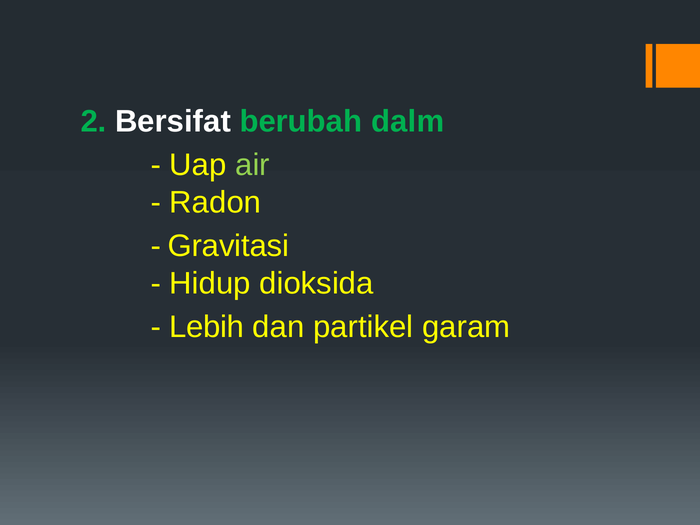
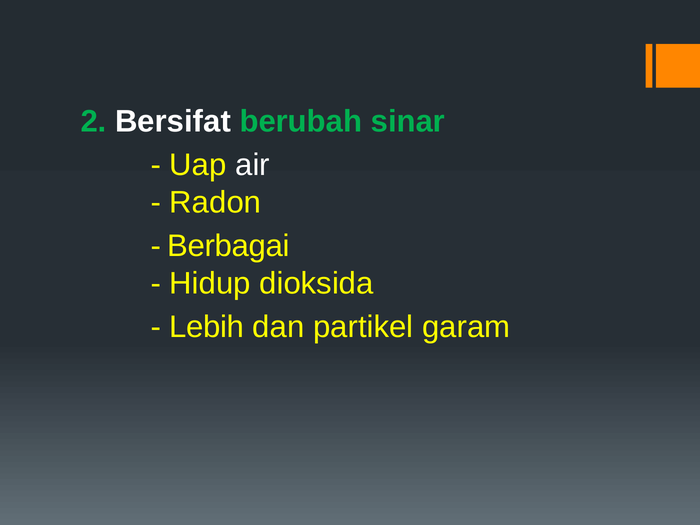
dalm: dalm -> sinar (408, 121)
air colour: light green -> white (253, 165)
Gravitasi: Gravitasi -> Berbagai (228, 246)
